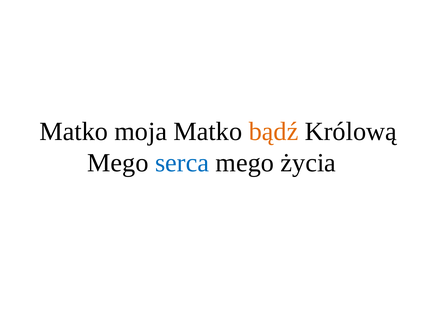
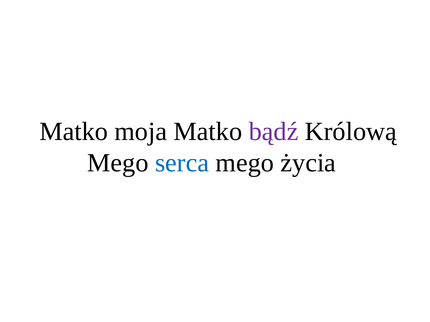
bądź colour: orange -> purple (274, 132)
